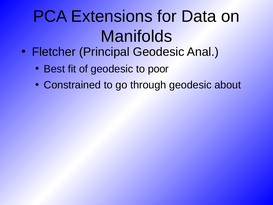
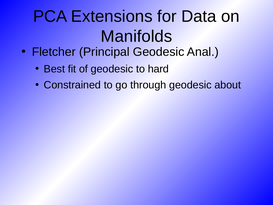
poor: poor -> hard (158, 69)
